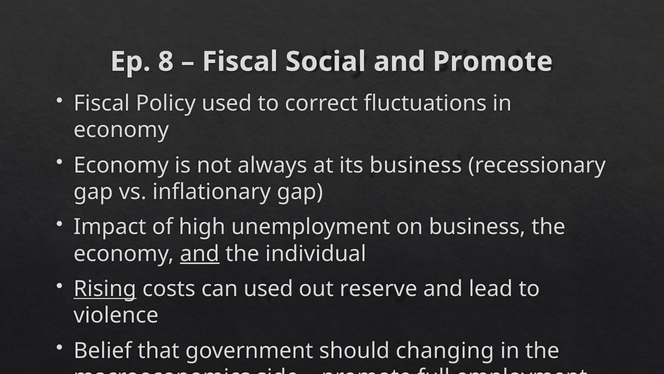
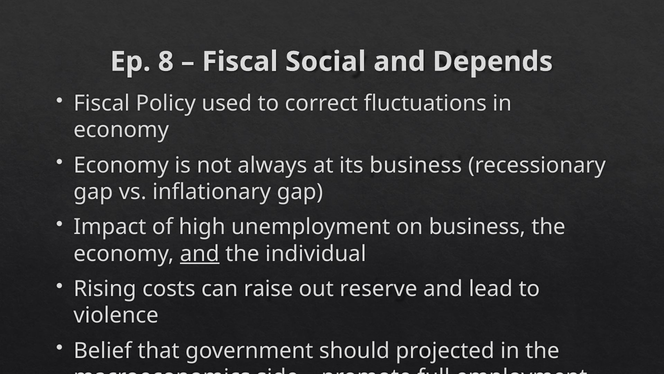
and Promote: Promote -> Depends (493, 62)
Rising underline: present -> none (105, 289)
can used: used -> raise (268, 289)
changing: changing -> projected (445, 350)
